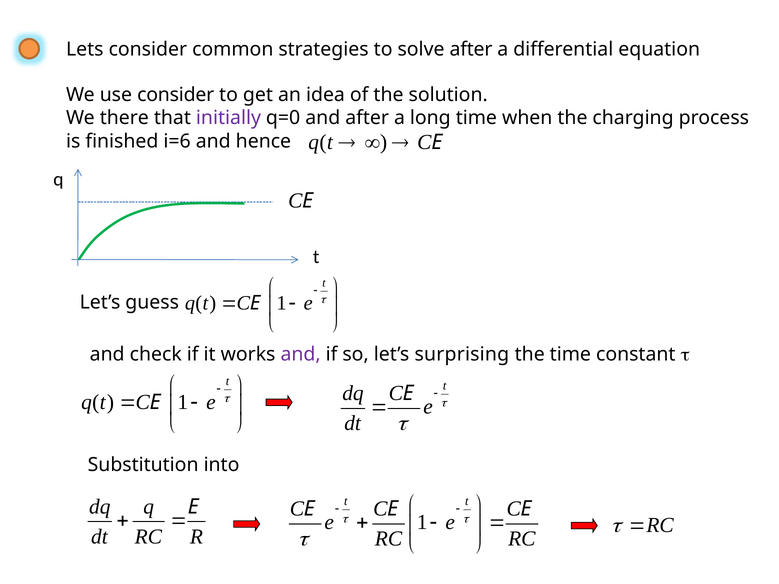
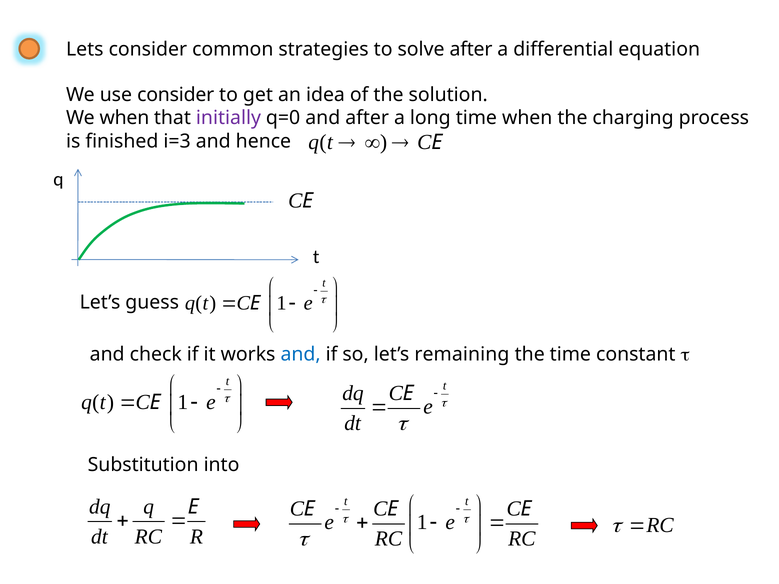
We there: there -> when (124, 118)
i=6: i=6 -> i=3 (177, 141)
and colour: purple -> blue (301, 354)
surprising: surprising -> remaining (462, 354)
